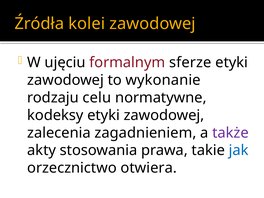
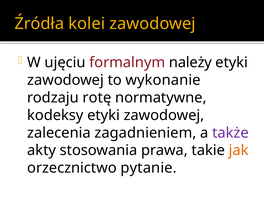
sferze: sferze -> należy (190, 62)
celu: celu -> rotę (97, 98)
jak colour: blue -> orange (239, 150)
otwiera: otwiera -> pytanie (149, 168)
